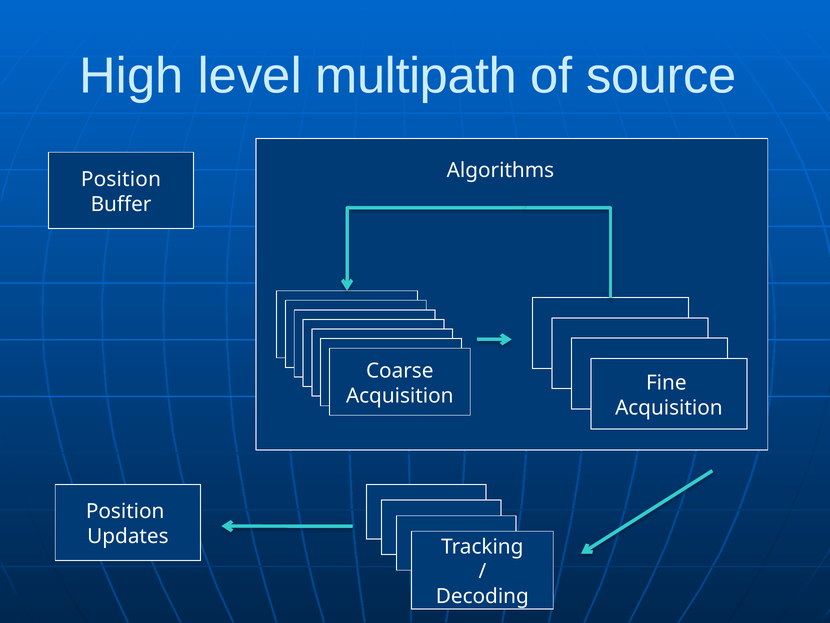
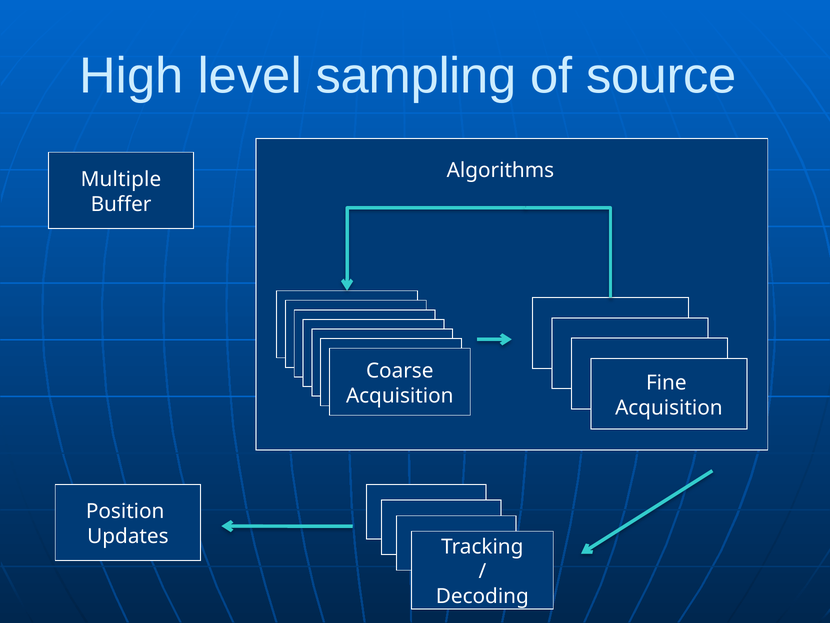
multipath: multipath -> sampling (416, 76)
Position: Position -> Multiple (121, 179)
